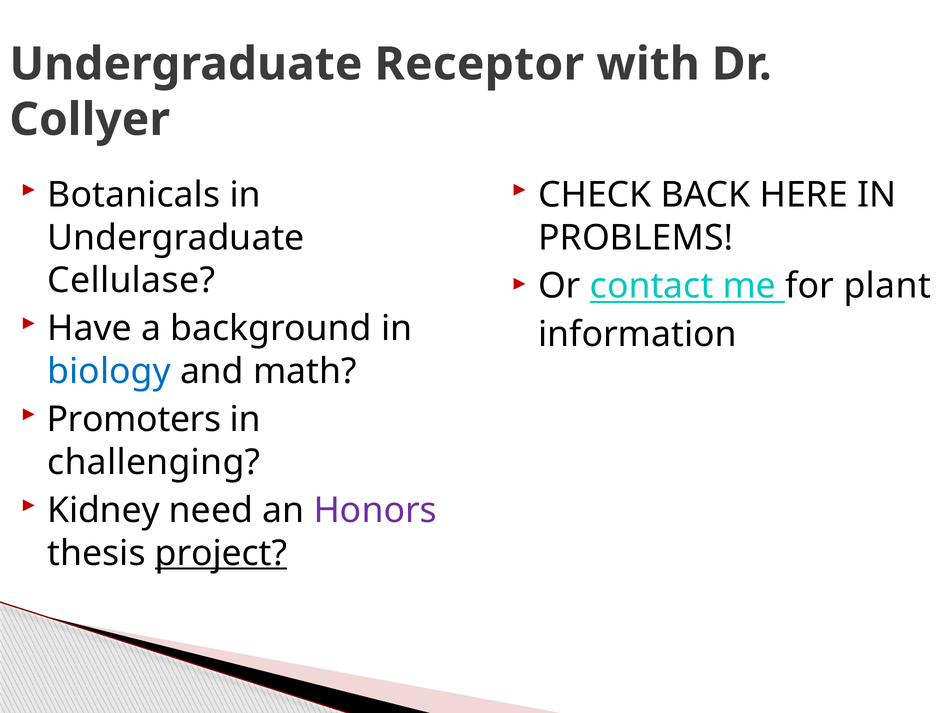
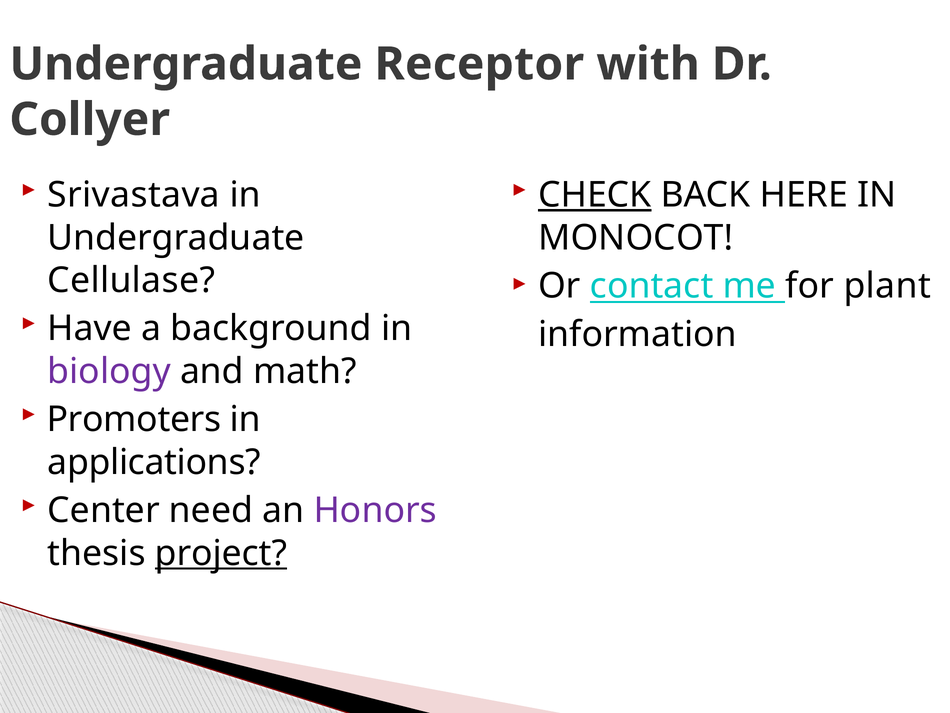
Botanicals: Botanicals -> Srivastava (134, 195)
CHECK underline: none -> present (595, 195)
PROBLEMS: PROBLEMS -> MONOCOT (636, 238)
biology colour: blue -> purple (109, 371)
challenging: challenging -> applications (154, 462)
Kidney: Kidney -> Center (104, 510)
